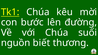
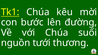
biết: biết -> tưới (42, 43)
